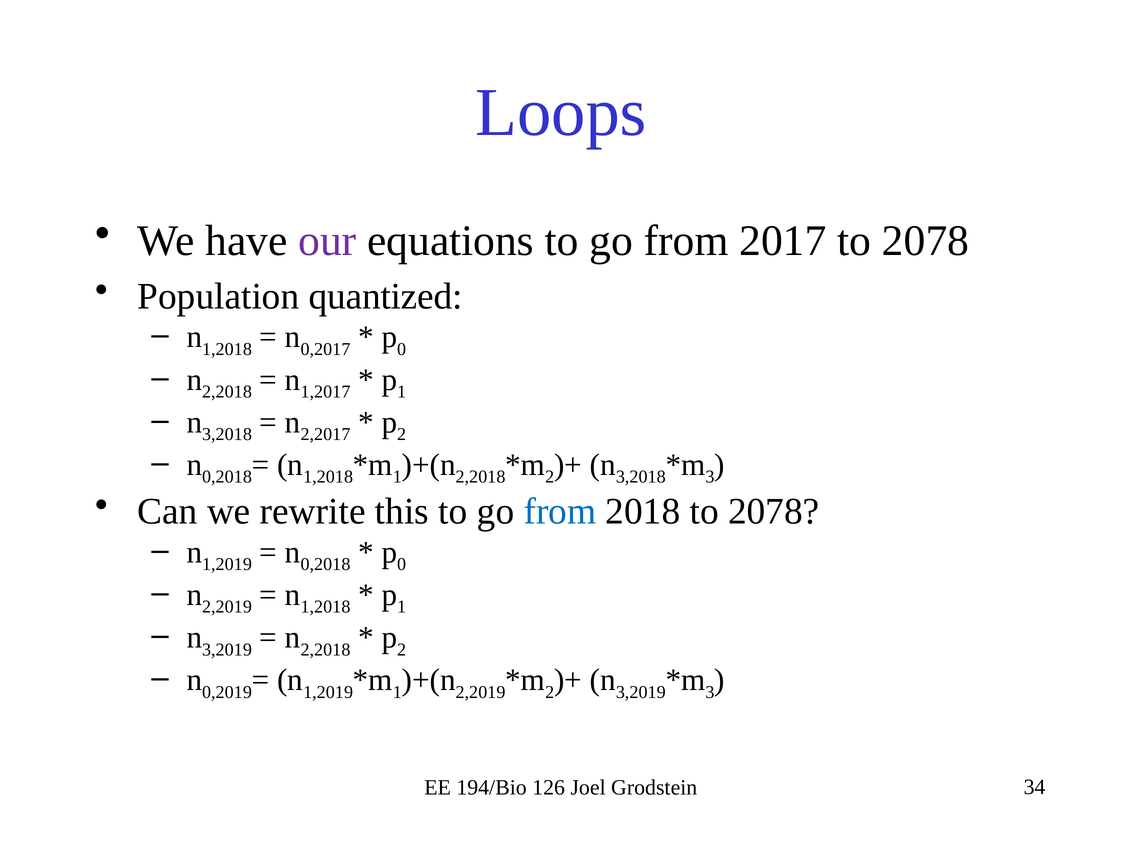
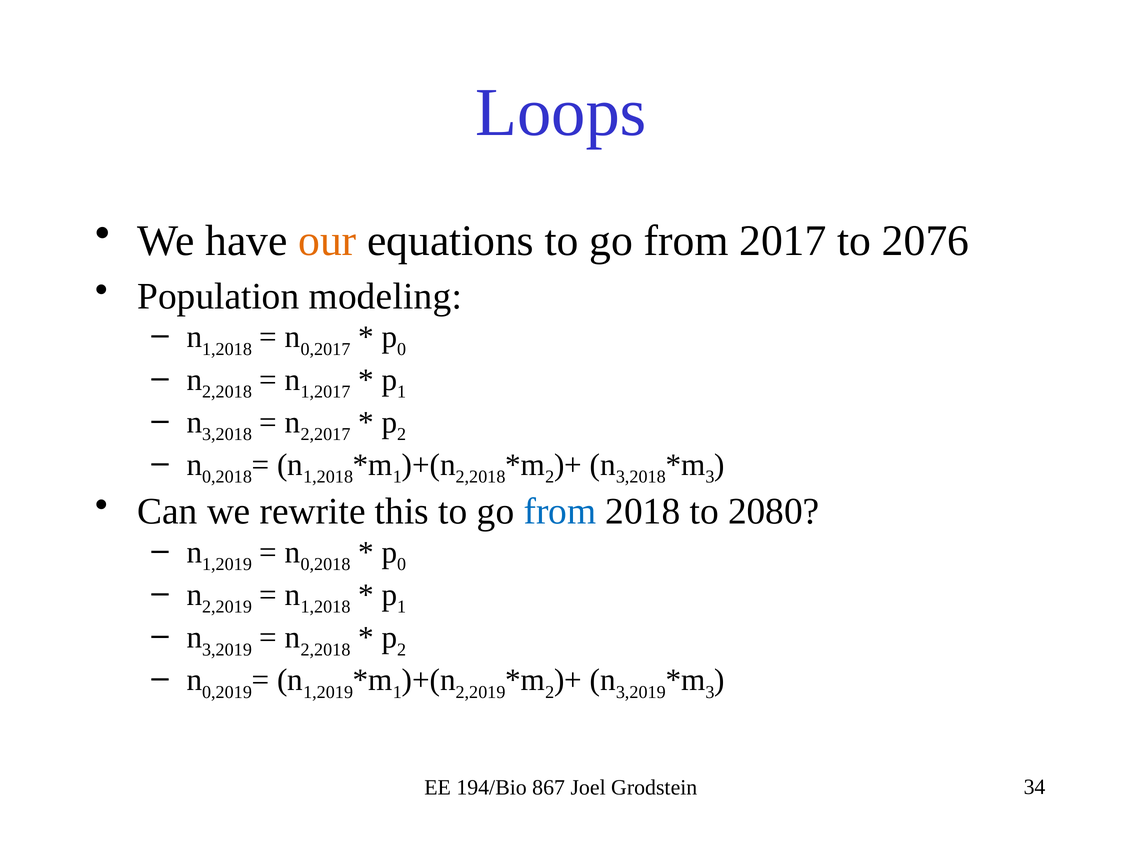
our colour: purple -> orange (327, 241)
2017 to 2078: 2078 -> 2076 (926, 241)
quantized: quantized -> modeling (385, 296)
2018 to 2078: 2078 -> 2080 (774, 511)
126: 126 -> 867 (549, 787)
